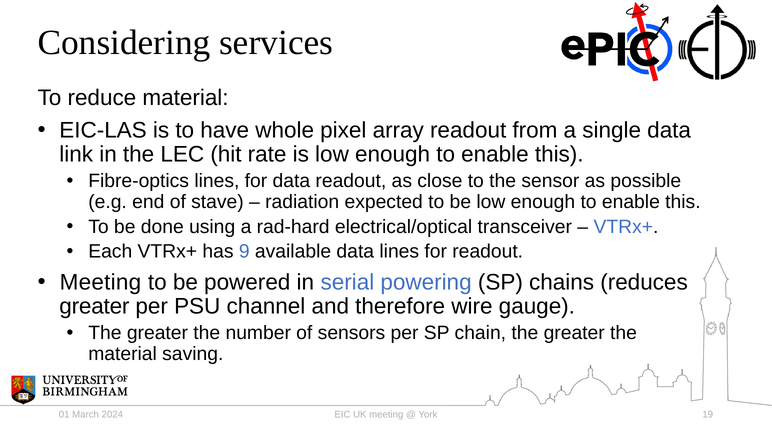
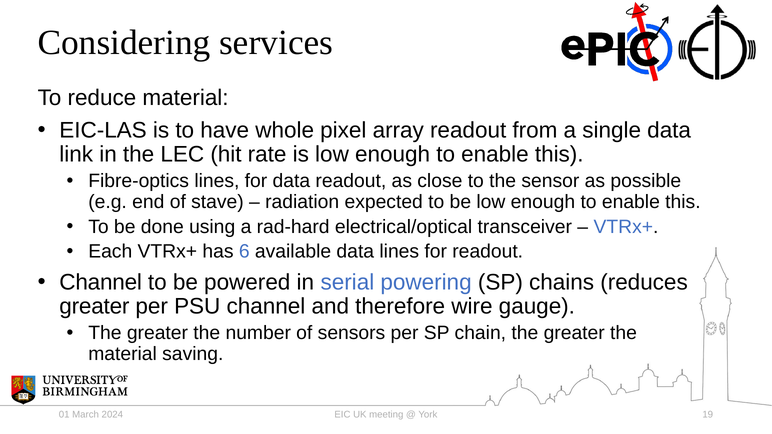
9: 9 -> 6 (244, 252)
Meeting: Meeting -> Channel (101, 282)
